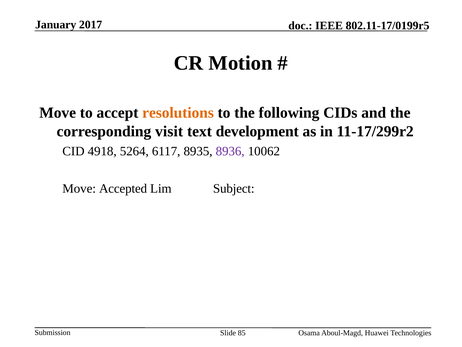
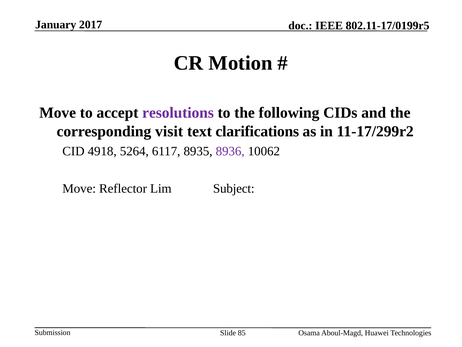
resolutions colour: orange -> purple (178, 113)
development: development -> clarifications (257, 131)
Accepted: Accepted -> Reflector (123, 188)
